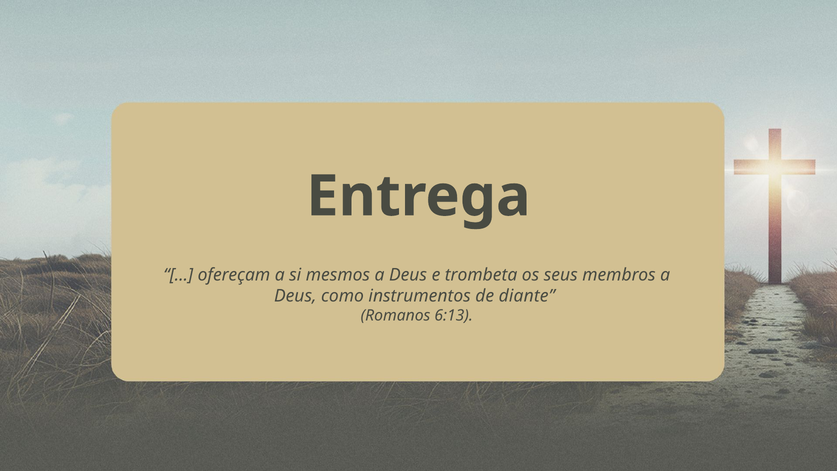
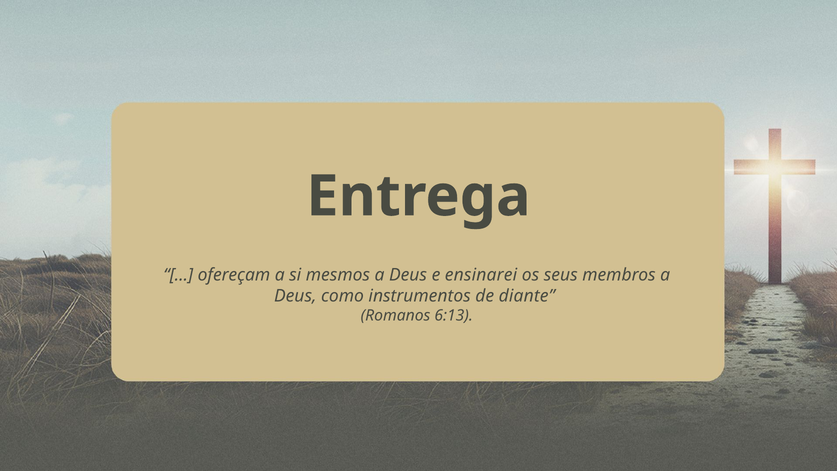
trombeta: trombeta -> ensinarei (481, 275)
